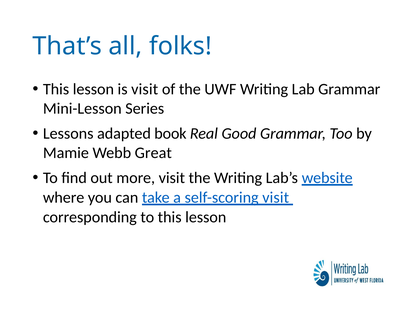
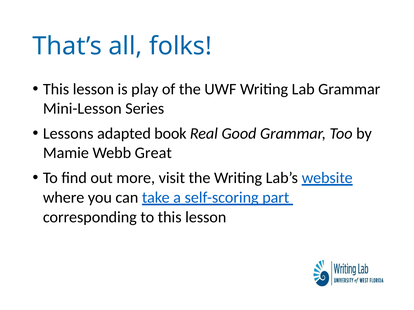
is visit: visit -> play (145, 89)
self-scoring visit: visit -> part (276, 198)
